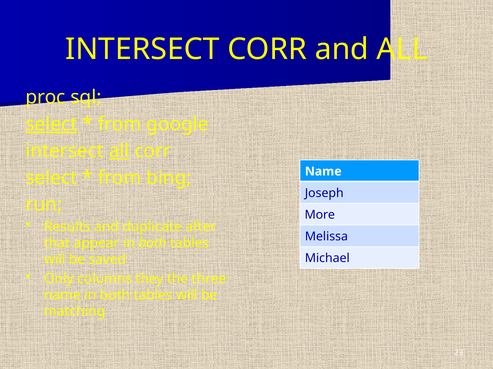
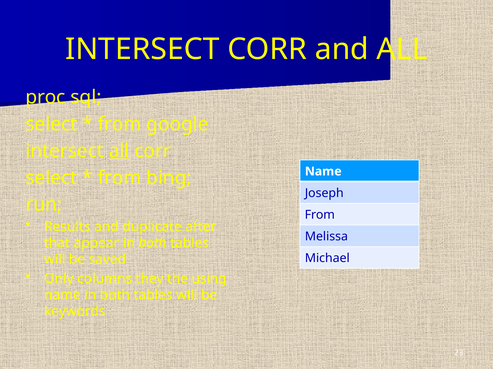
select underline: present -> none (51, 124)
More: More -> From (320, 215)
three: three -> using (209, 279)
matching: matching -> keywords (75, 312)
